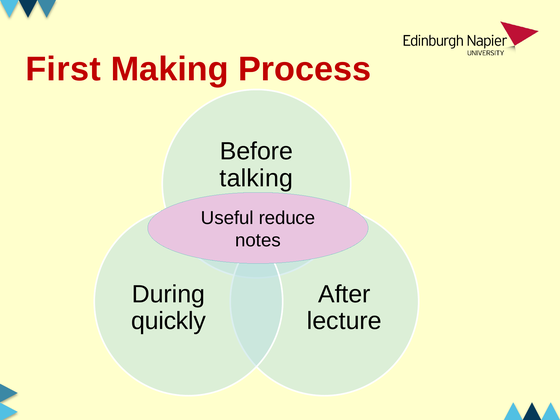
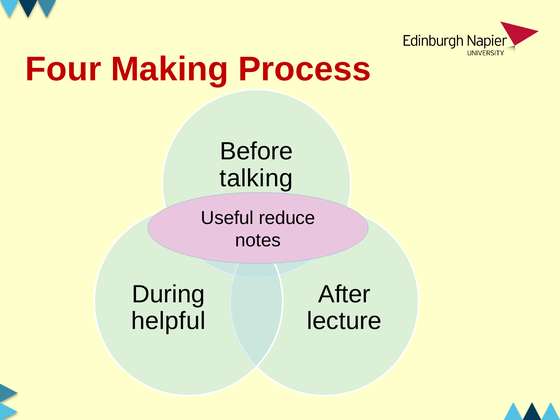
First: First -> Four (63, 69)
quickly: quickly -> helpful (168, 321)
